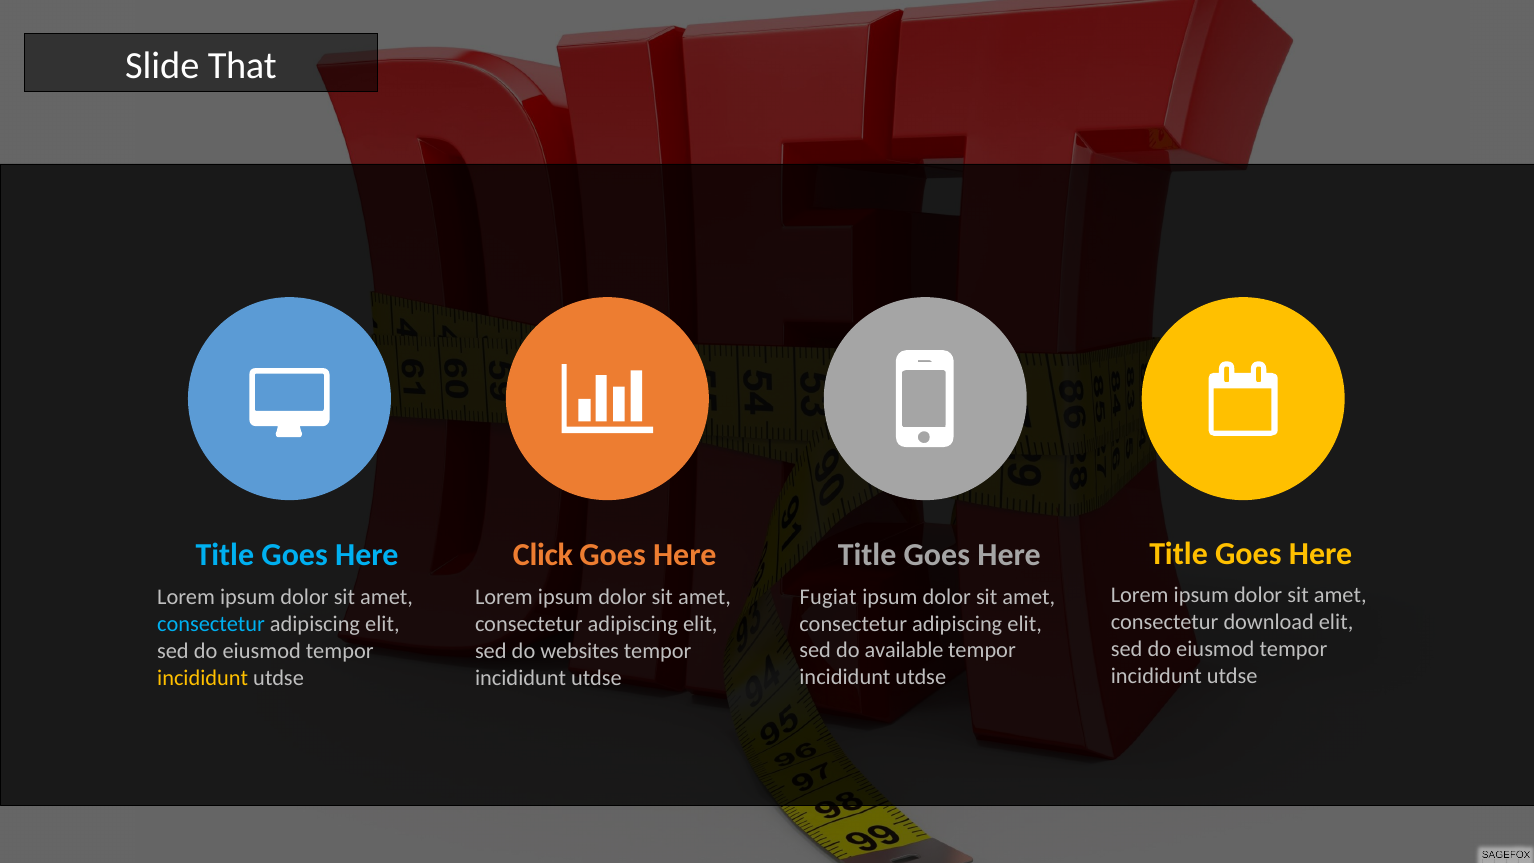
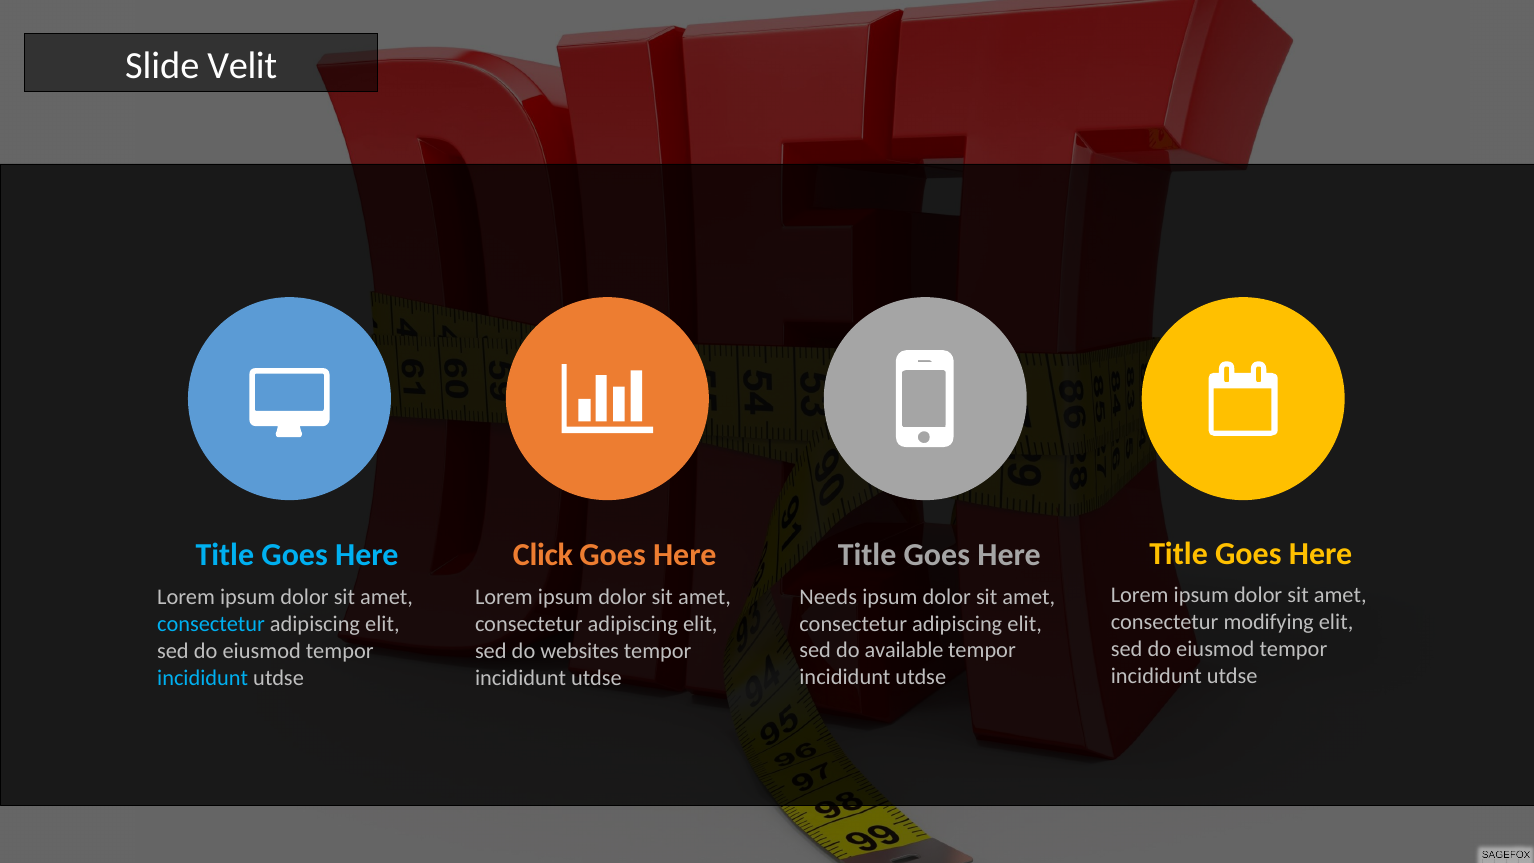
That: That -> Velit (242, 65)
Fugiat: Fugiat -> Needs (828, 597)
download: download -> modifying (1269, 622)
incididunt colour: yellow -> light blue (203, 678)
